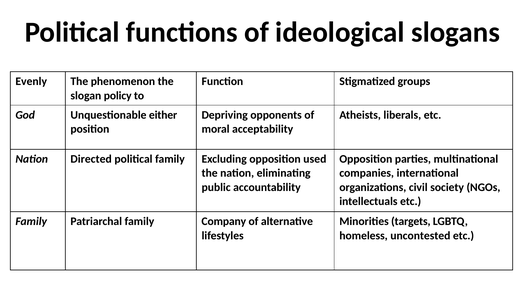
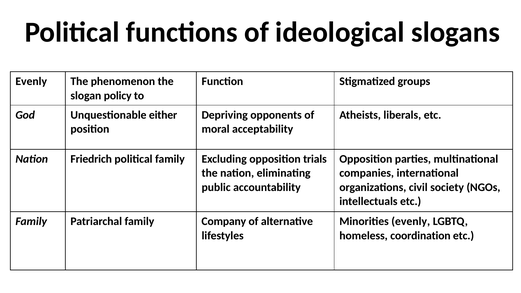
Directed: Directed -> Friedrich (91, 159)
used: used -> trials (315, 159)
Minorities targets: targets -> evenly (411, 222)
uncontested: uncontested -> coordination (420, 236)
